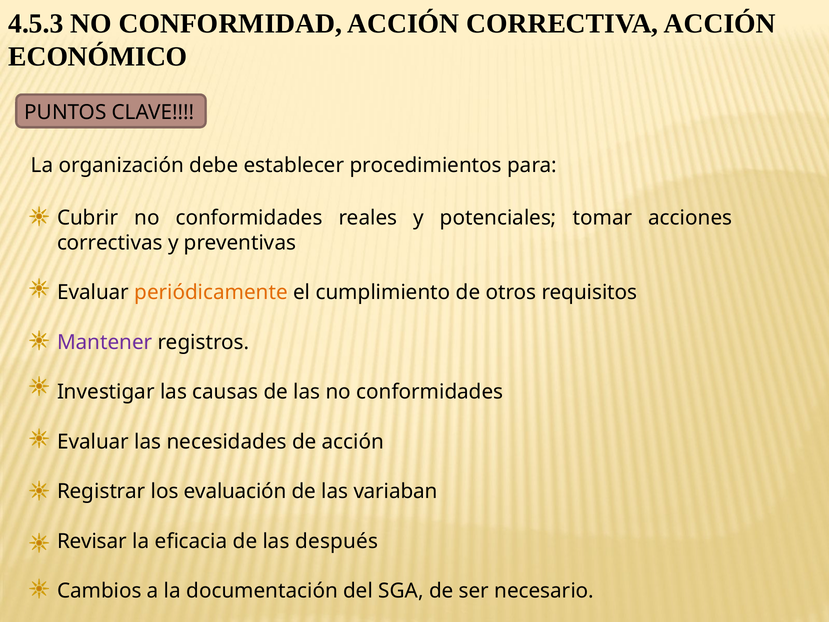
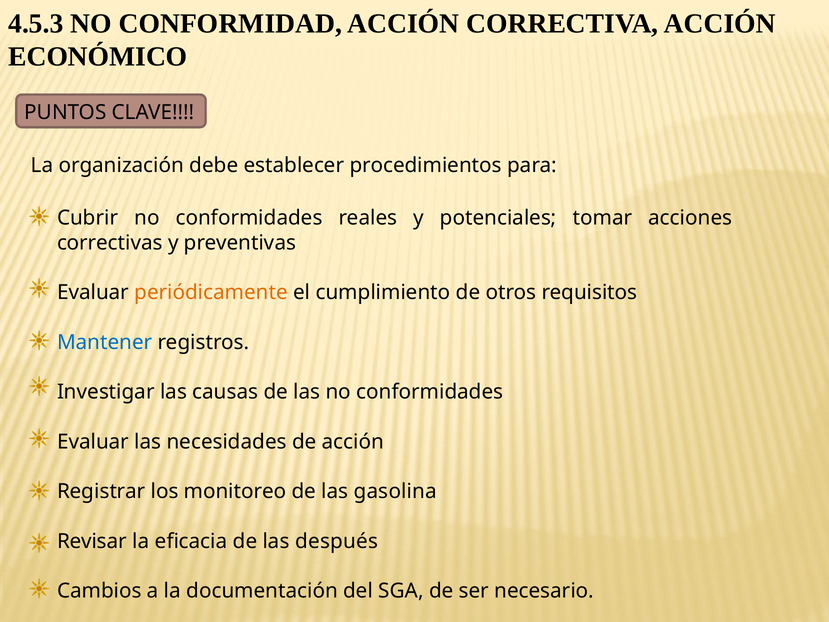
Mantener colour: purple -> blue (105, 342)
evaluación: evaluación -> monitoreo (235, 491)
variaban: variaban -> gasolina (395, 491)
